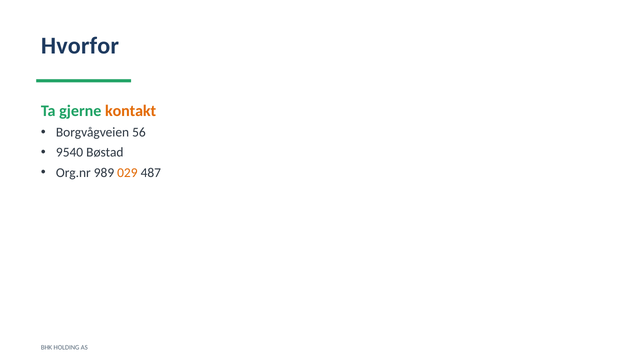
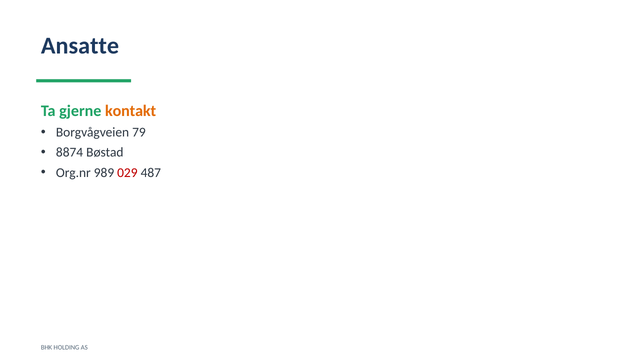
Hvorfor: Hvorfor -> Ansatte (80, 46)
56: 56 -> 79 (139, 132)
9540: 9540 -> 8874 (70, 152)
029 colour: orange -> red (127, 172)
